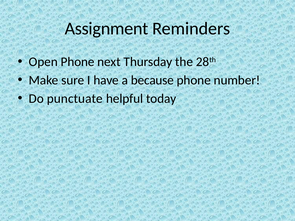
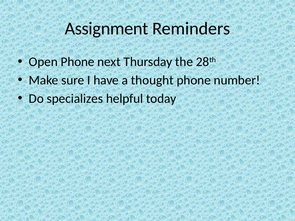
because: because -> thought (152, 80)
punctuate: punctuate -> specializes (75, 99)
